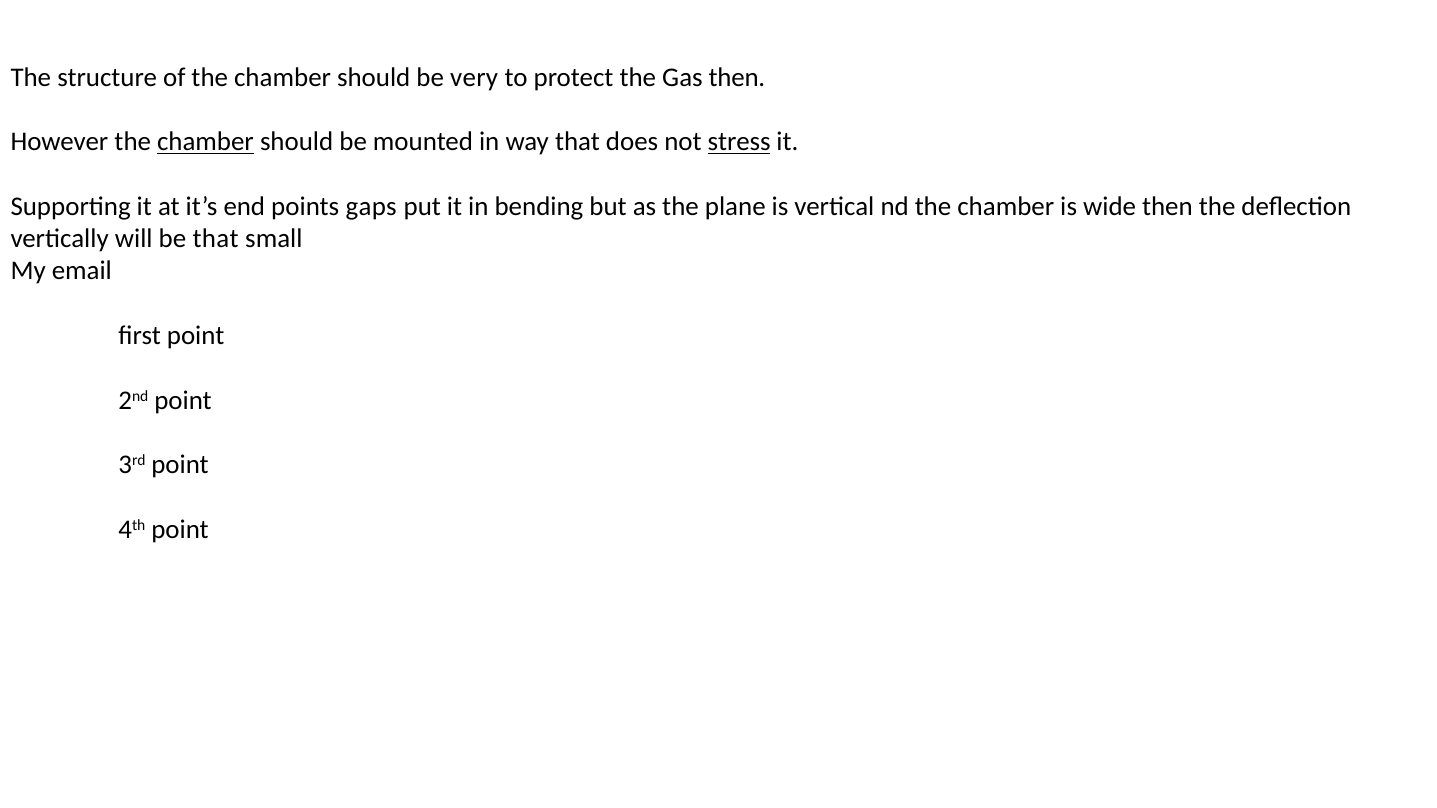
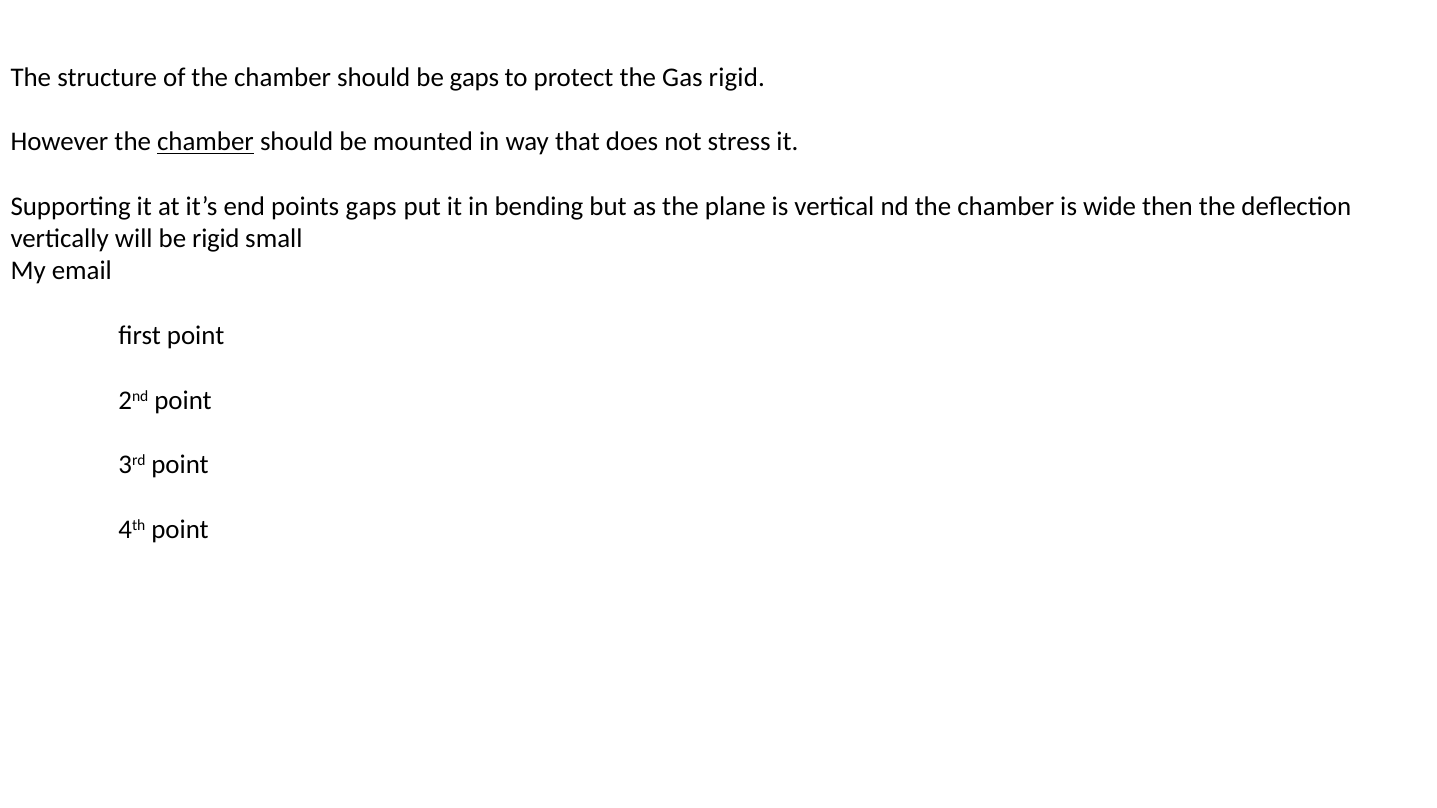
be very: very -> gaps (474, 77)
Gas then: then -> rigid (737, 77)
stress underline: present -> none (739, 142)
be that: that -> rigid (216, 239)
